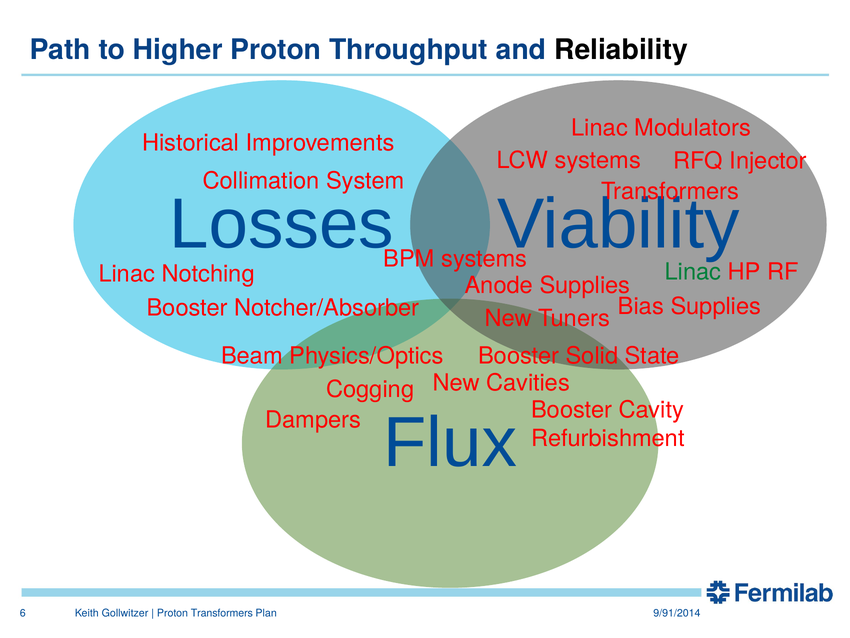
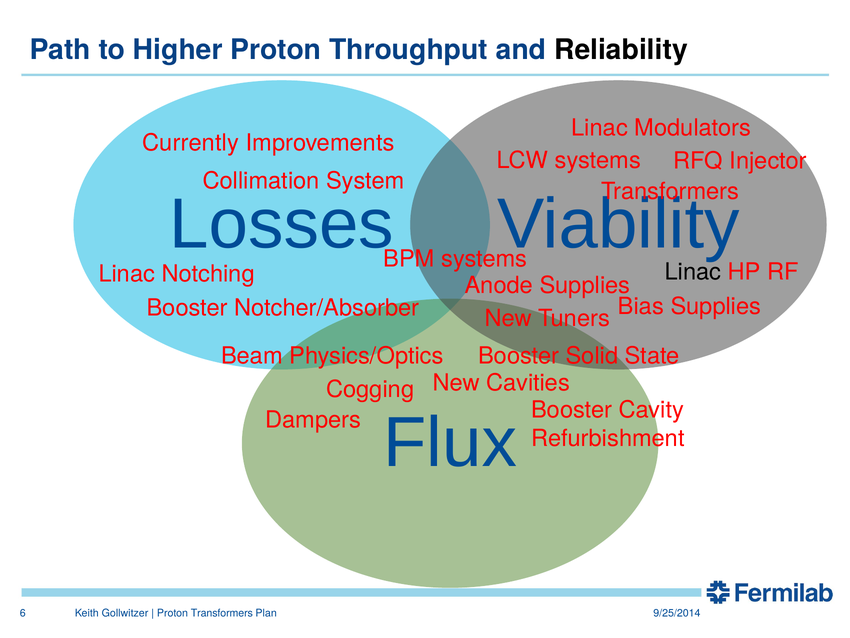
Historical: Historical -> Currently (191, 143)
Linac colour: green -> black (693, 272)
9/91/2014: 9/91/2014 -> 9/25/2014 (677, 613)
